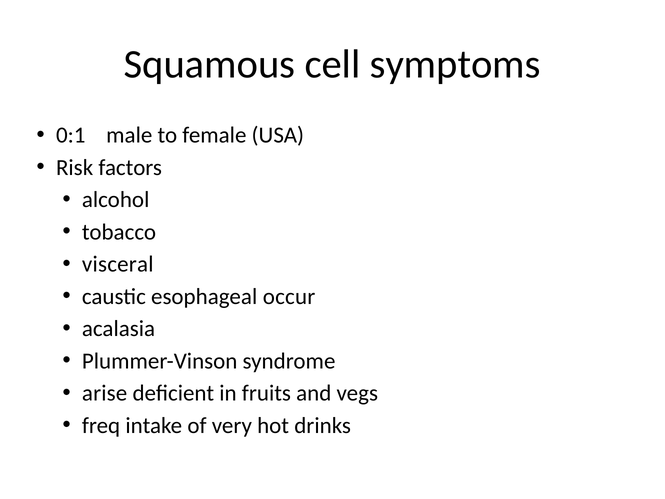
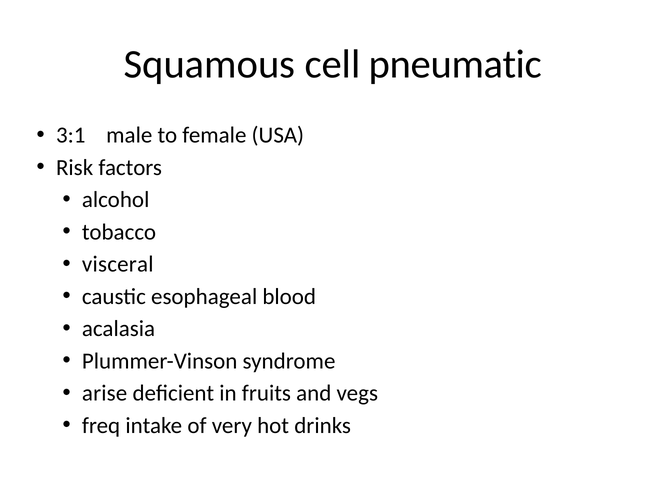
symptoms: symptoms -> pneumatic (455, 64)
0:1: 0:1 -> 3:1 (71, 135)
occur: occur -> blood (289, 296)
